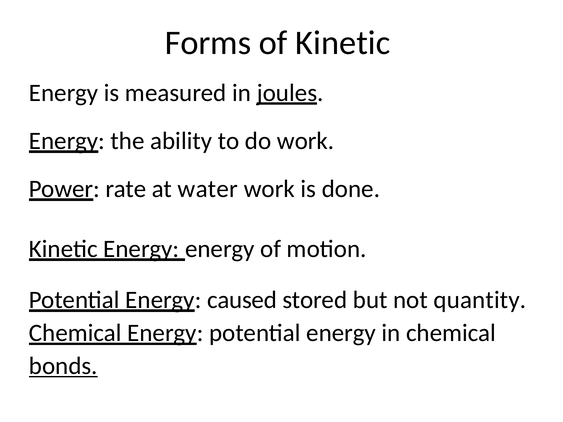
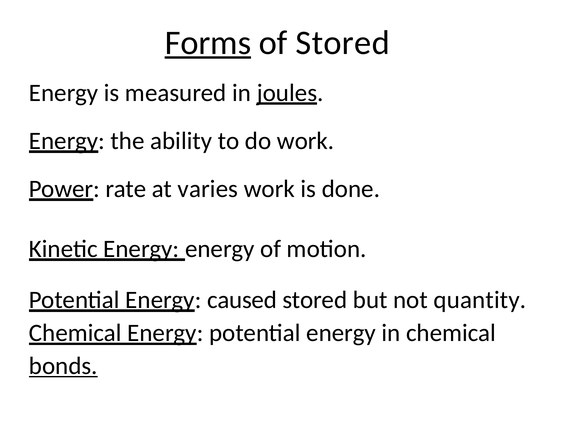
Forms underline: none -> present (208, 43)
of Kinetic: Kinetic -> Stored (343, 43)
water: water -> varies (208, 189)
